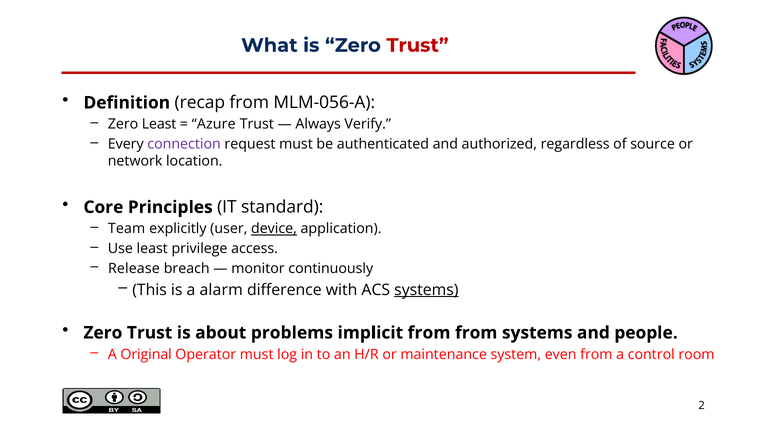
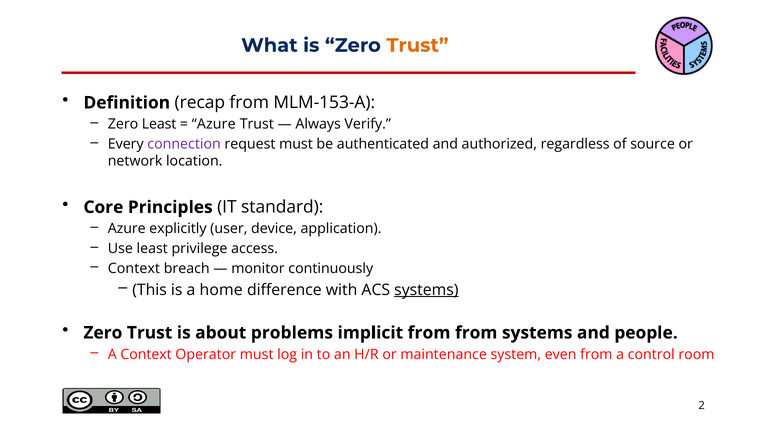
Trust colour: red -> orange (418, 45)
MLM-056-A: MLM-056-A -> MLM-153-A (324, 103)
Team: Team -> Azure (127, 229)
device underline: present -> none (274, 229)
Release: Release -> Context (134, 269)
alarm: alarm -> home (221, 290)
A Original: Original -> Context (146, 355)
